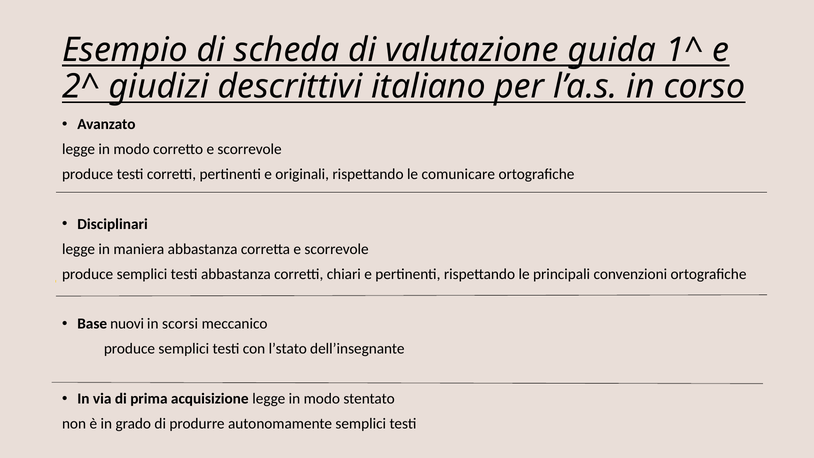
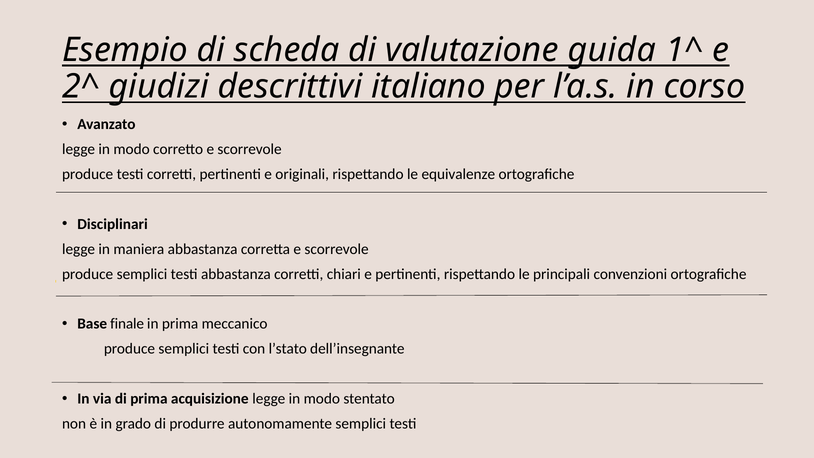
comunicare: comunicare -> equivalenze (458, 174)
nuovi: nuovi -> finale (127, 324)
in scorsi: scorsi -> prima (180, 324)
